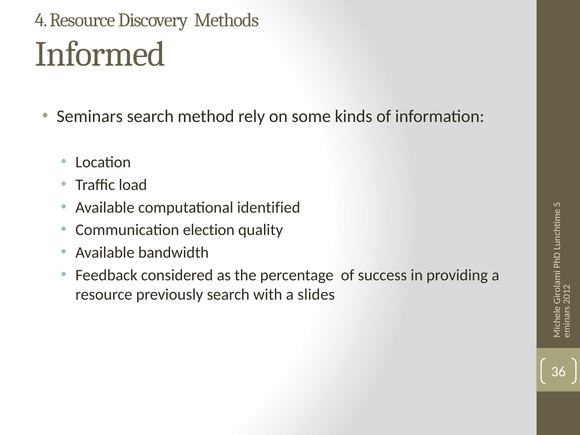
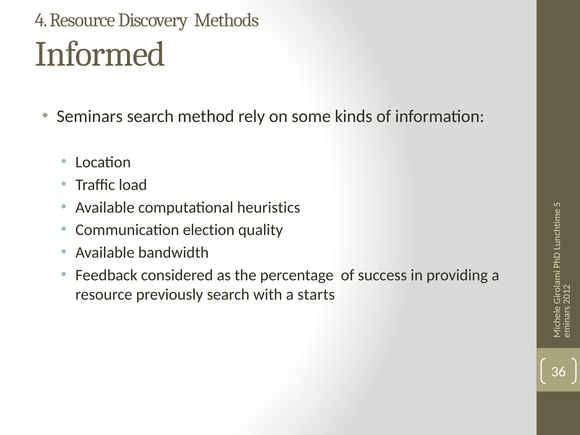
identified: identified -> heuristics (269, 207)
slides: slides -> starts (316, 294)
